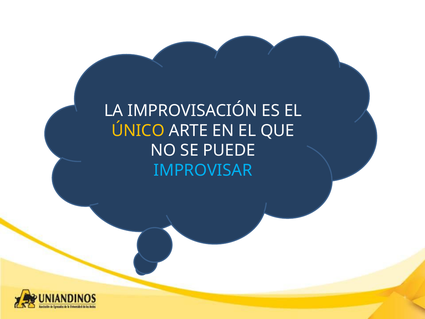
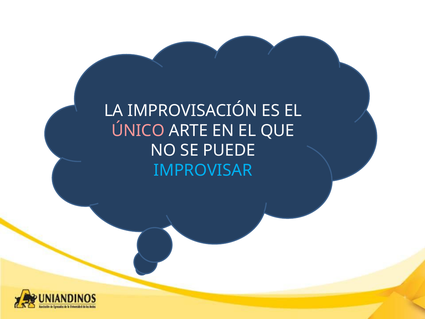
ÚNICO colour: yellow -> pink (138, 131)
